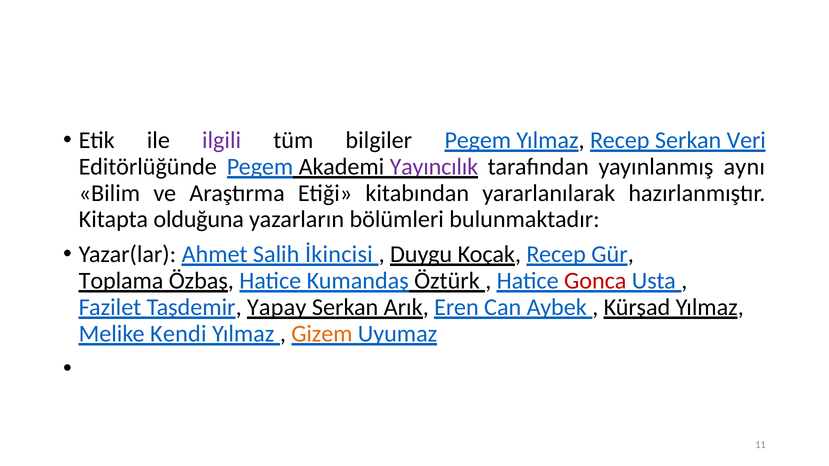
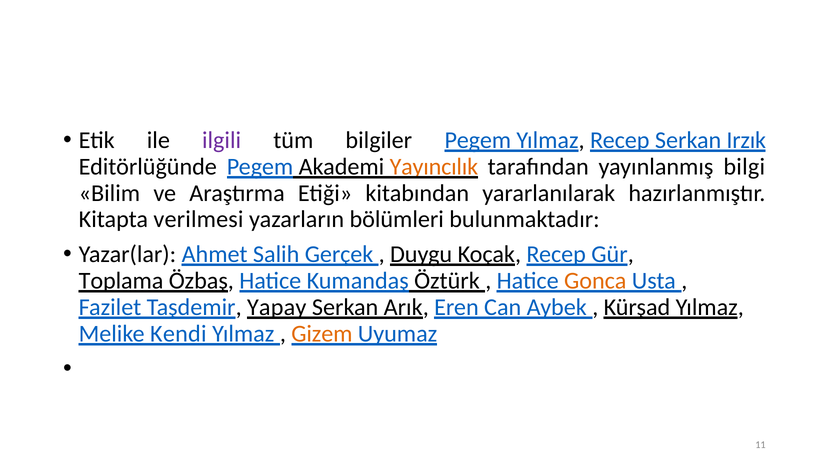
Veri: Veri -> Irzık (746, 141)
Yayıncılık colour: purple -> orange (434, 167)
aynı: aynı -> bilgi (744, 167)
olduğuna: olduğuna -> verilmesi (198, 219)
İkincisi: İkincisi -> Gerçek (339, 254)
Gonca colour: red -> orange (595, 281)
